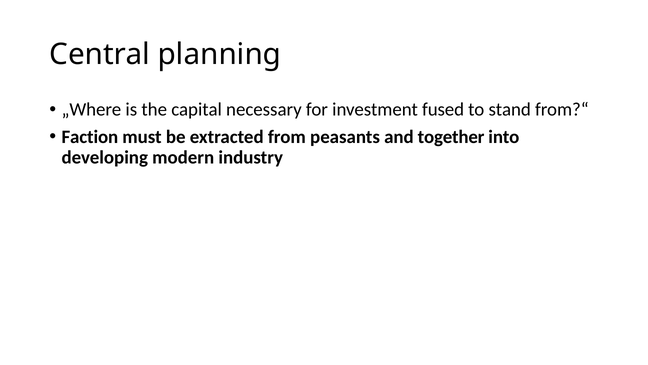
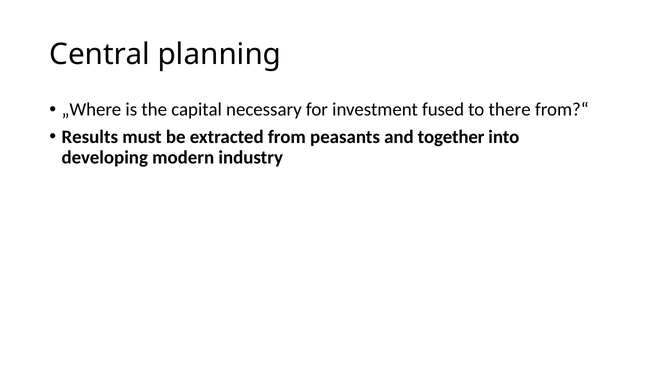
stand: stand -> there (510, 110)
Faction: Faction -> Results (90, 137)
